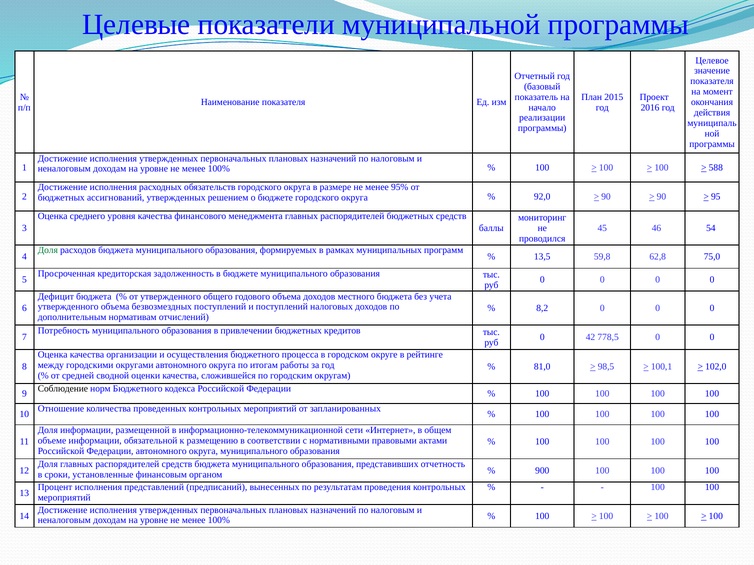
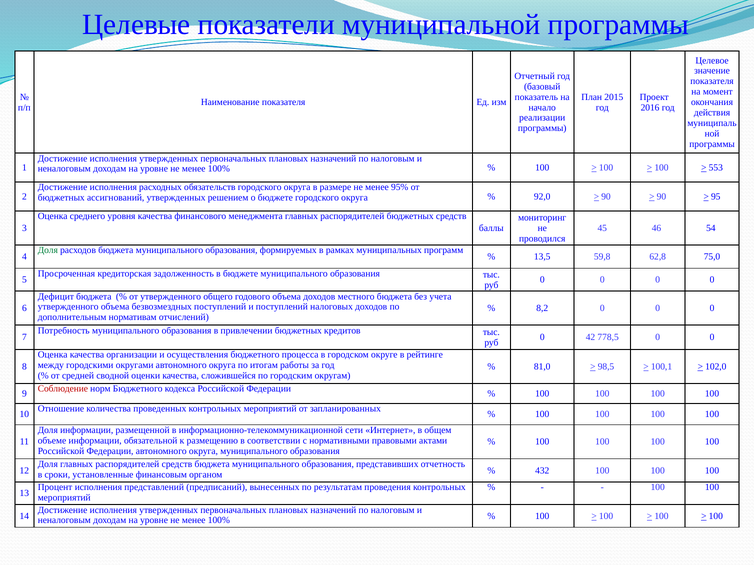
588: 588 -> 553 (716, 168)
Соблюдение colour: black -> red (63, 389)
900: 900 -> 432 (542, 471)
